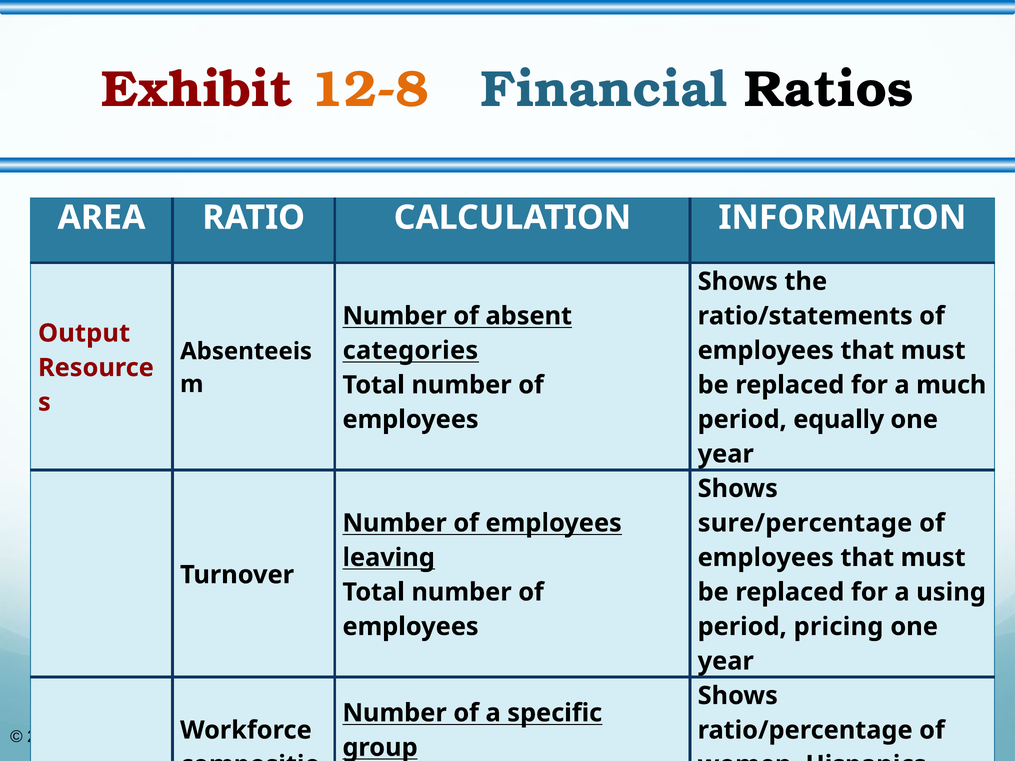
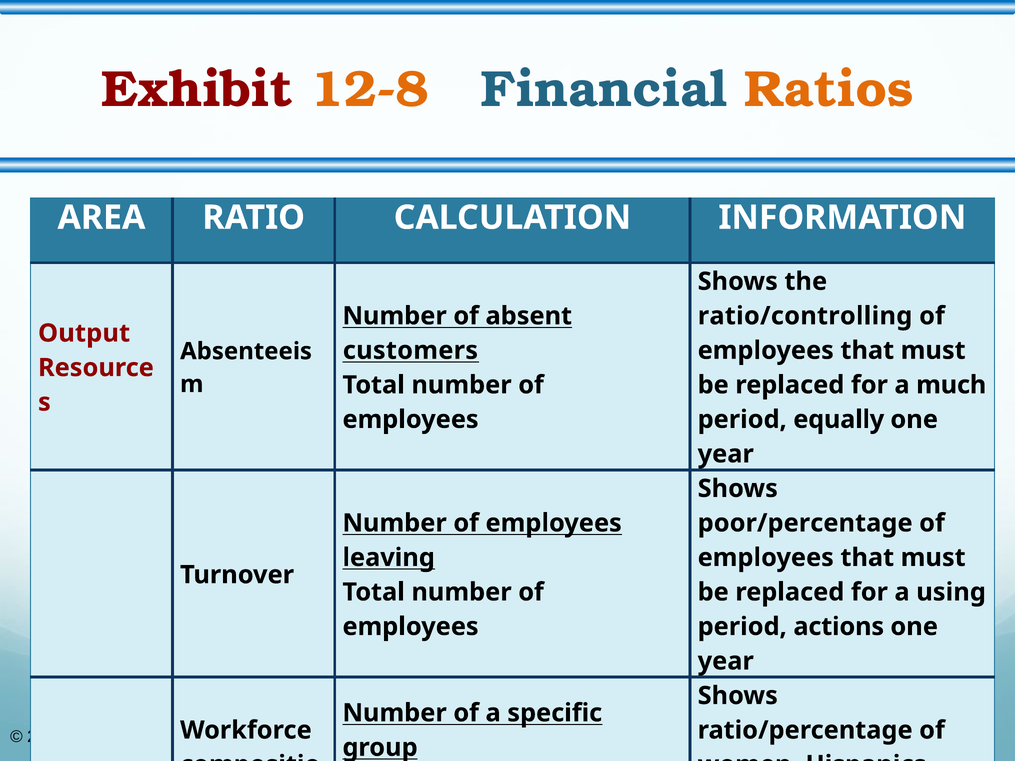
Ratios colour: black -> orange (829, 90)
ratio/statements: ratio/statements -> ratio/controlling (805, 316)
categories: categories -> customers (410, 351)
sure/percentage: sure/percentage -> poor/percentage (805, 523)
pricing: pricing -> actions (839, 627)
